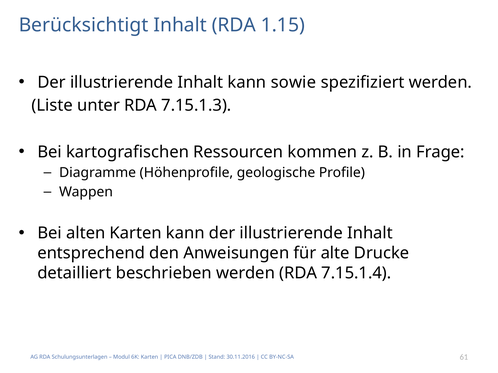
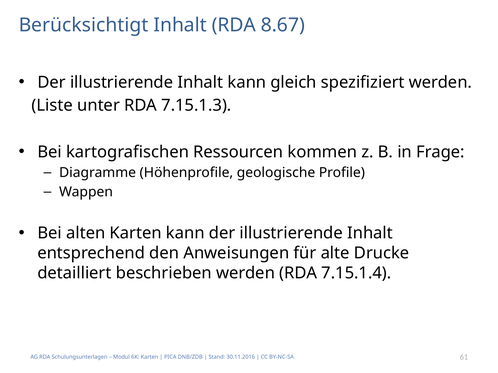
1.15: 1.15 -> 8.67 (283, 25)
sowie: sowie -> gleich (294, 82)
